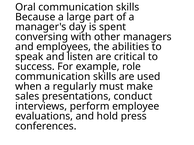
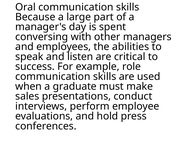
regularly: regularly -> graduate (75, 87)
